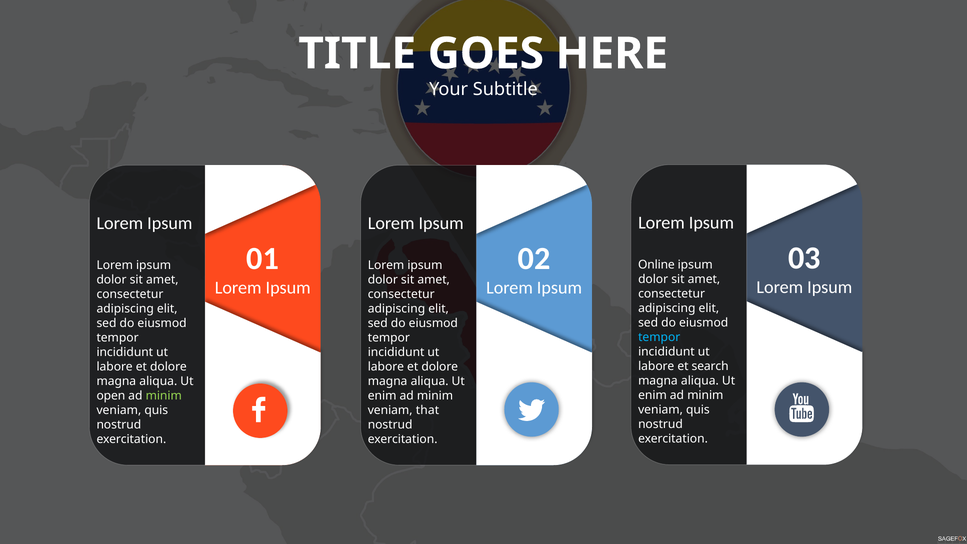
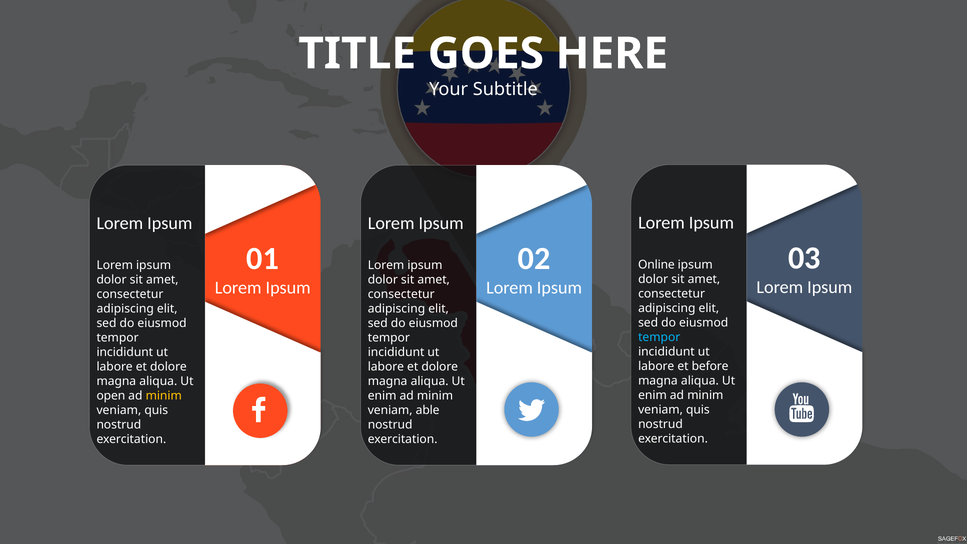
search: search -> before (710, 366)
minim colour: light green -> yellow (164, 396)
that: that -> able (428, 410)
